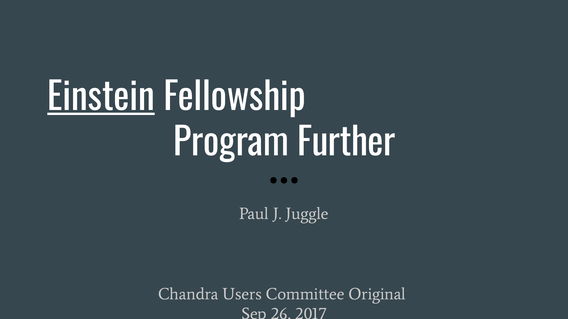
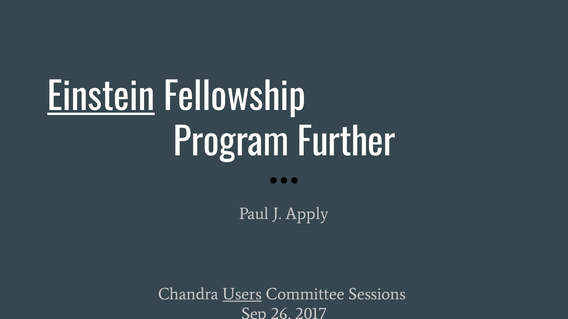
Juggle: Juggle -> Apply (307, 214)
Users underline: none -> present (242, 294)
Original: Original -> Sessions (377, 294)
